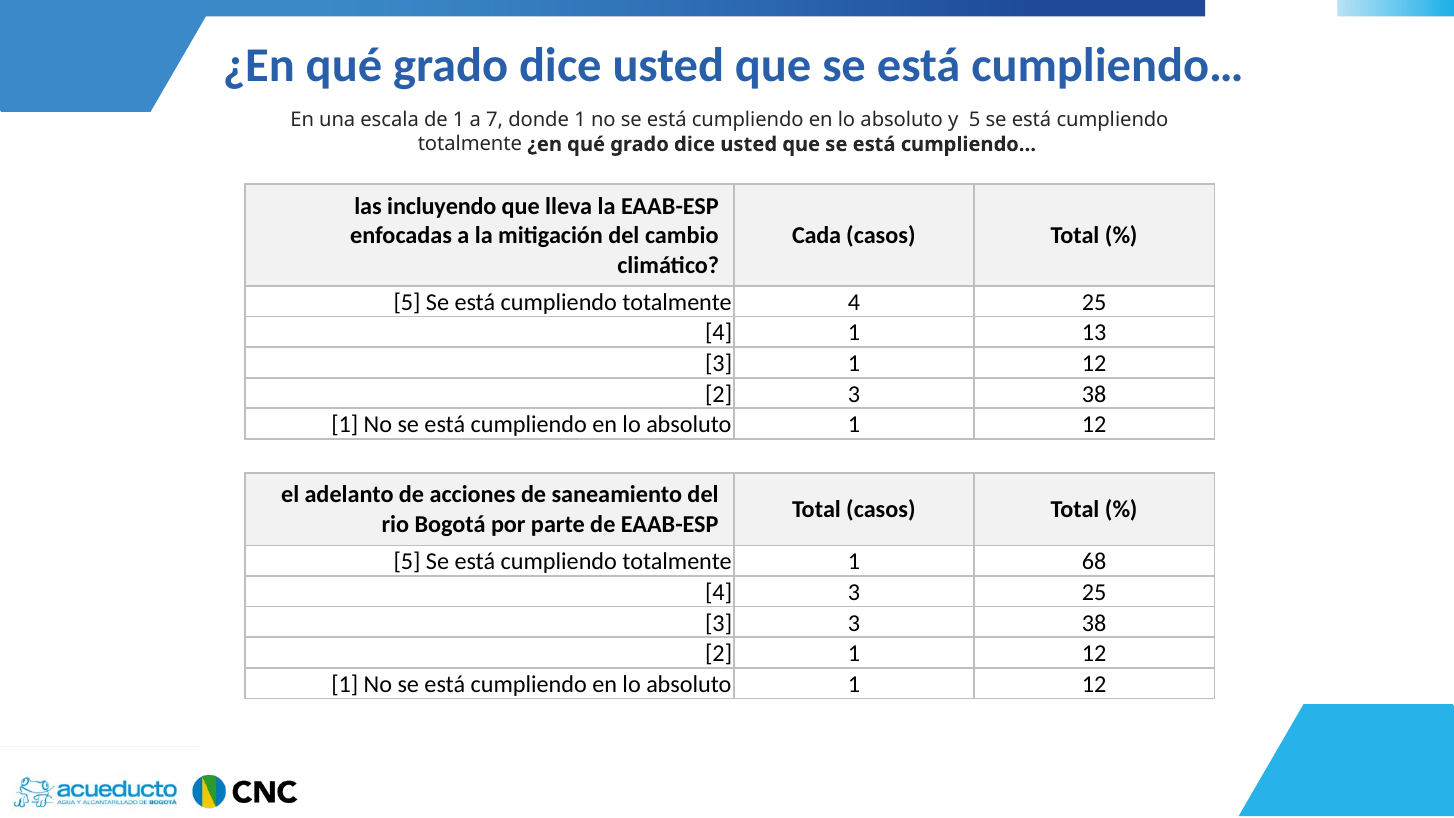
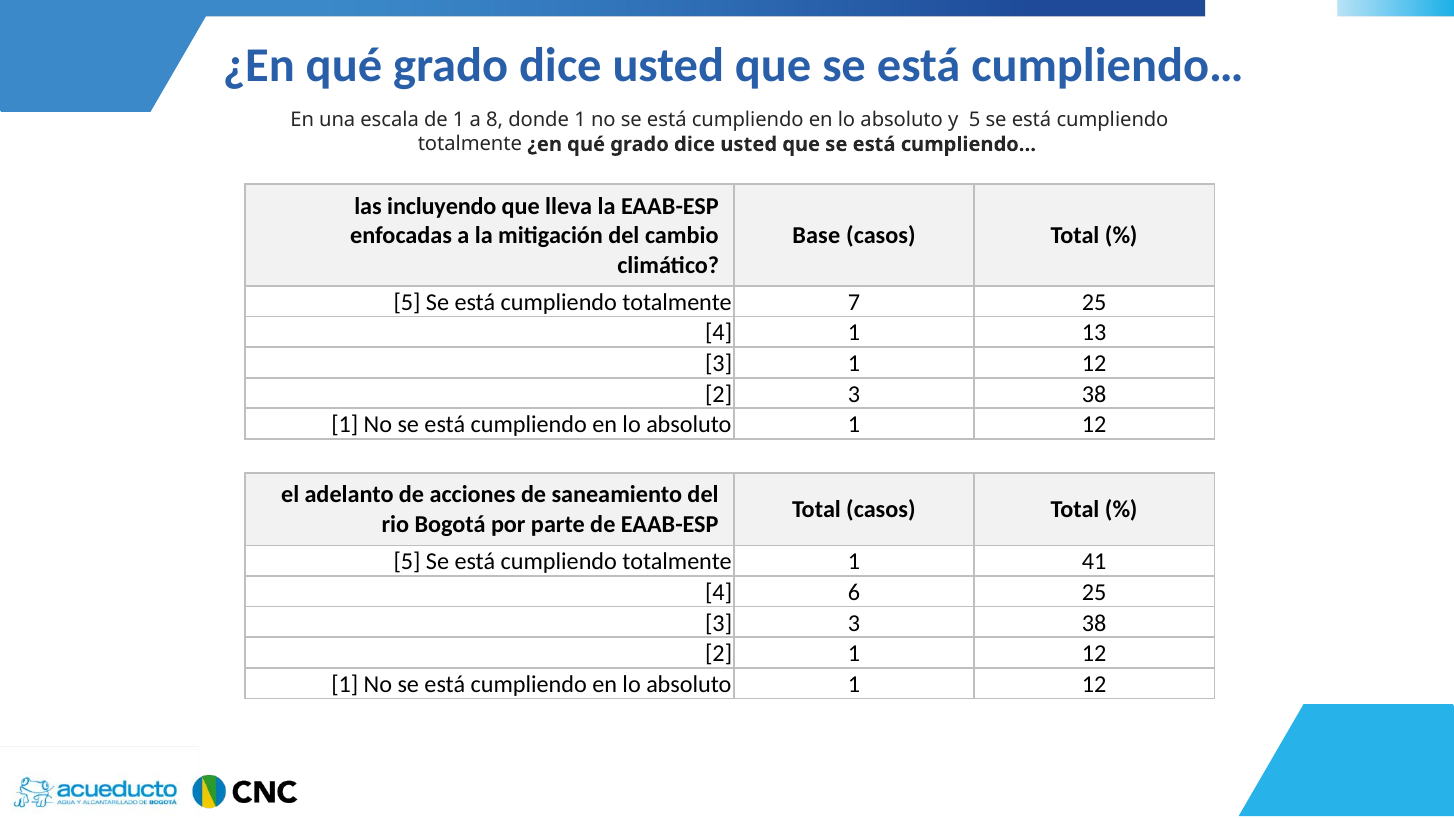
7: 7 -> 8 (495, 120)
Cada: Cada -> Base (816, 235)
totalmente 4: 4 -> 7 (854, 302)
68: 68 -> 41 (1094, 562)
4 3: 3 -> 6 (854, 593)
